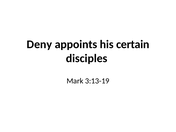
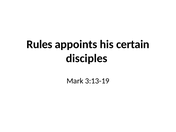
Deny: Deny -> Rules (39, 44)
